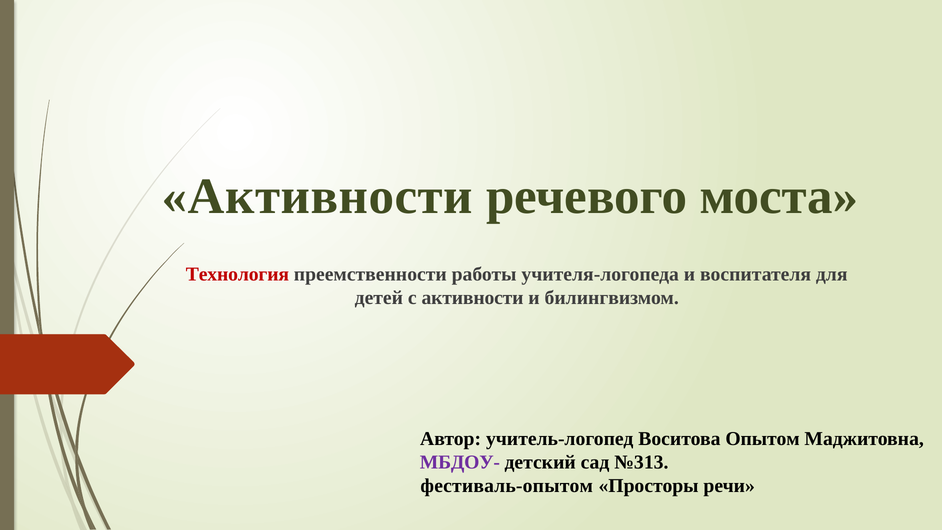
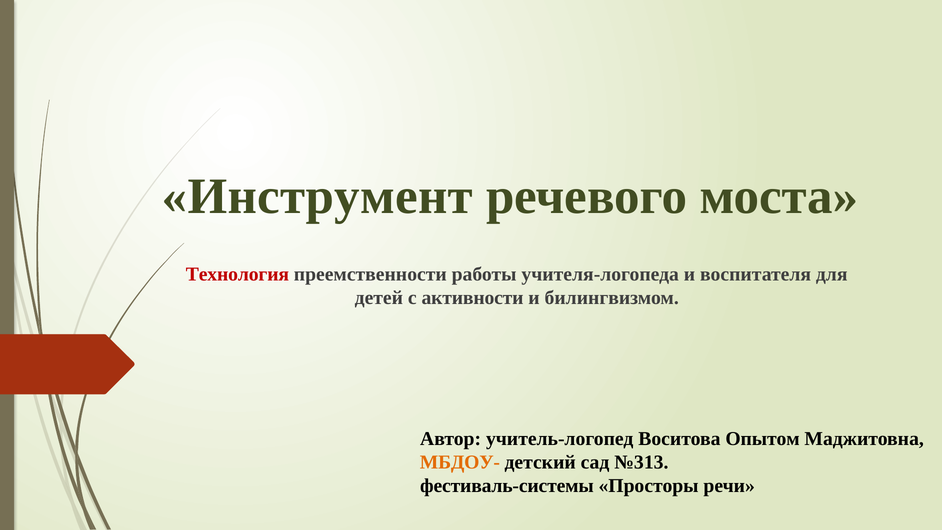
Активности: Активности -> Инструмент (317, 197)
МБДОУ- colour: purple -> orange (460, 462)
фестиваль-опытом: фестиваль-опытом -> фестиваль-системы (507, 486)
